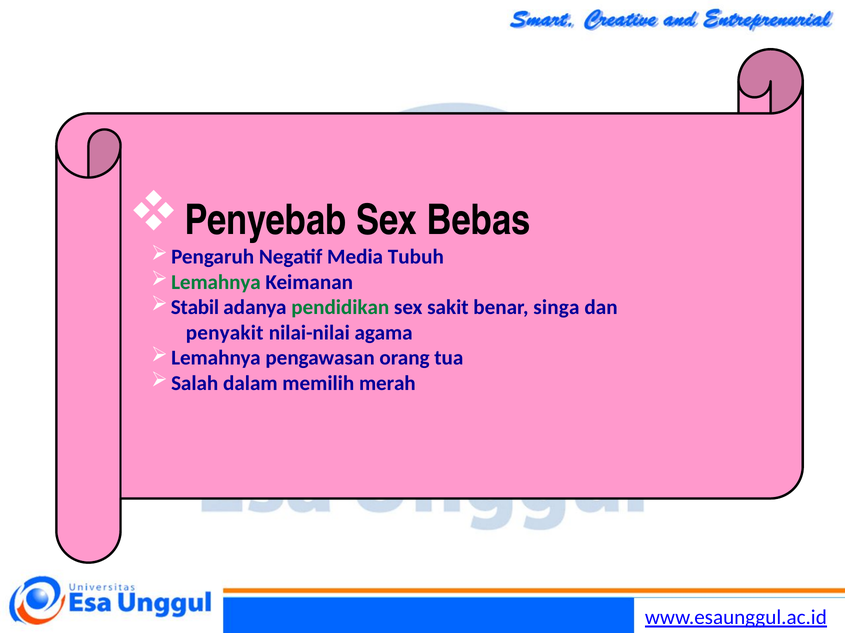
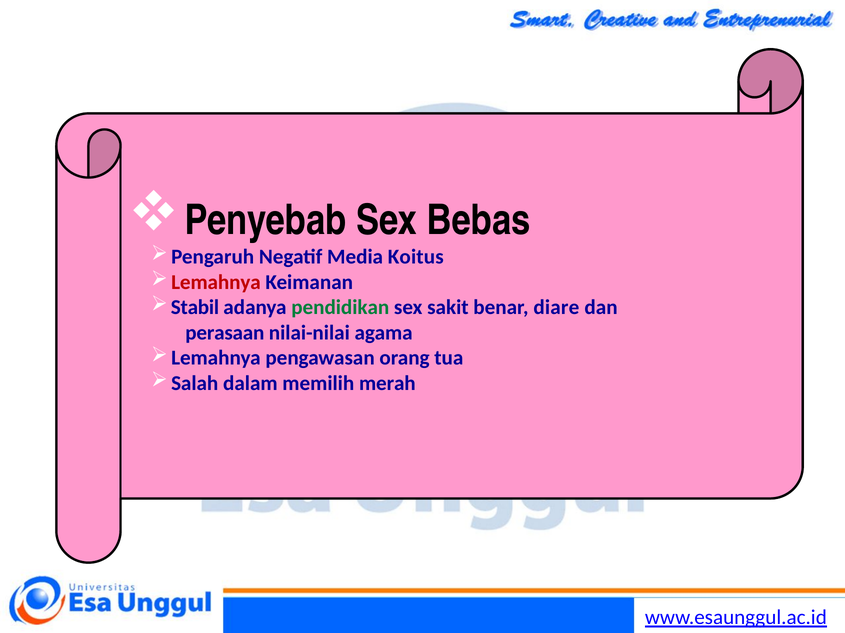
Tubuh: Tubuh -> Koitus (416, 257)
Lemahnya colour: green -> red (216, 282)
singa: singa -> diare (556, 308)
penyakit: penyakit -> perasaan (225, 333)
